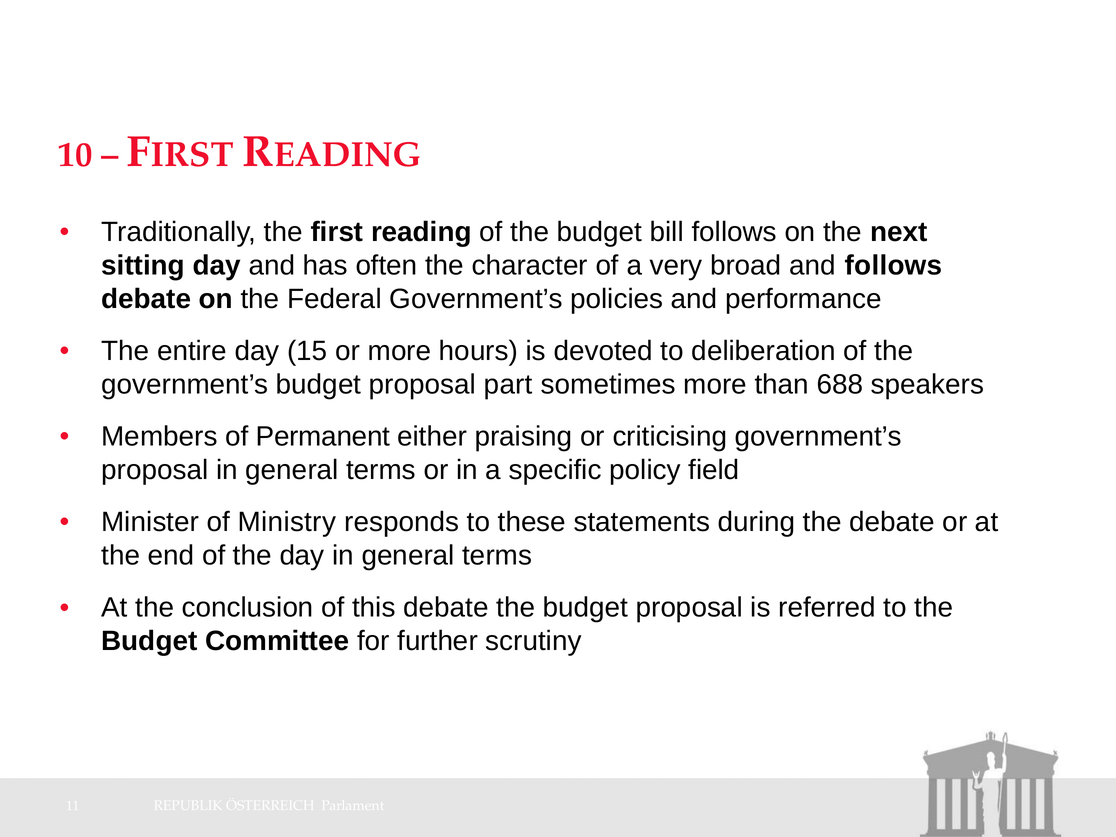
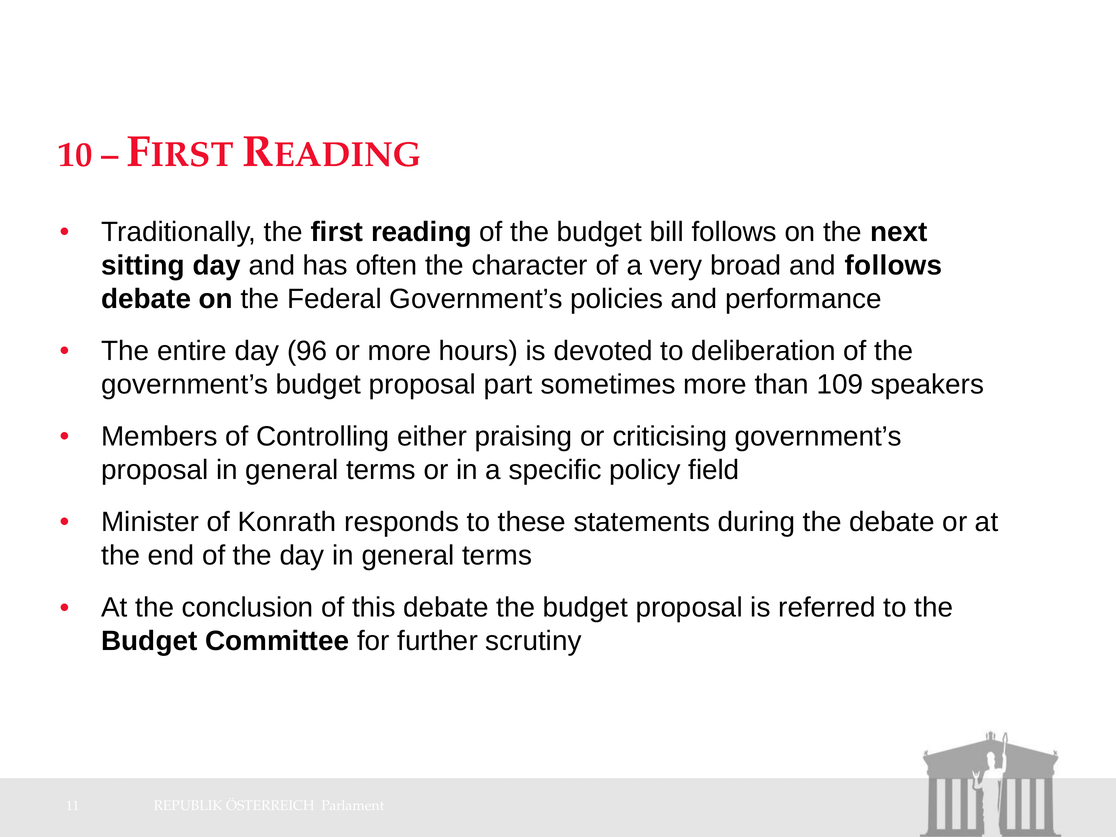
15: 15 -> 96 (307, 351)
688: 688 -> 109 (840, 384)
Permanent: Permanent -> Controlling (323, 437)
Ministry: Ministry -> Konrath (287, 522)
